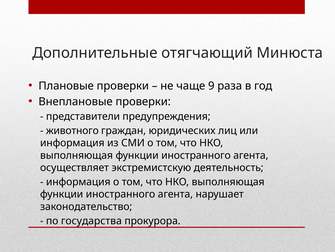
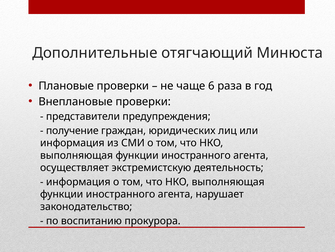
9: 9 -> 6 (211, 86)
животного: животного -> получение (72, 130)
государства: государства -> воспитанию (91, 220)
